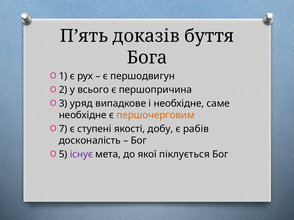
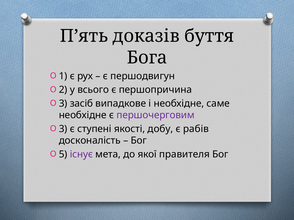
уряд: уряд -> засіб (81, 104)
першочерговим colour: orange -> purple (156, 115)
7: 7 -> 3 (63, 129)
піклується: піклується -> правителя (184, 155)
